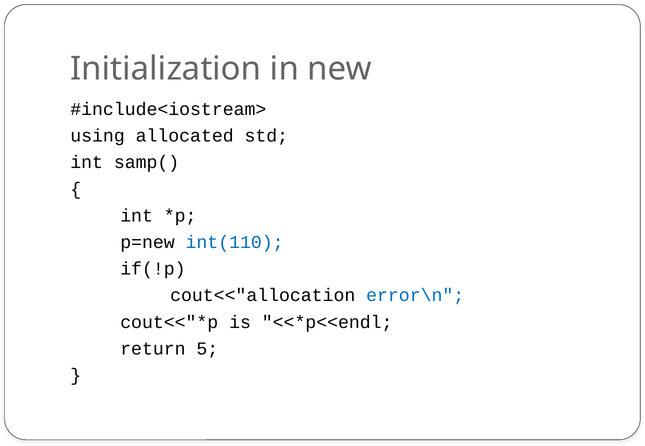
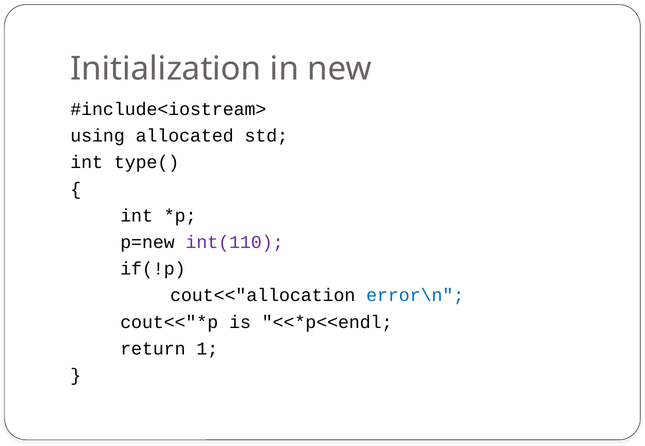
samp(: samp( -> type( (147, 163)
int(110 colour: blue -> purple (235, 243)
5: 5 -> 1 (207, 349)
